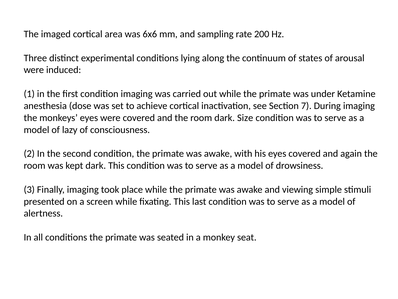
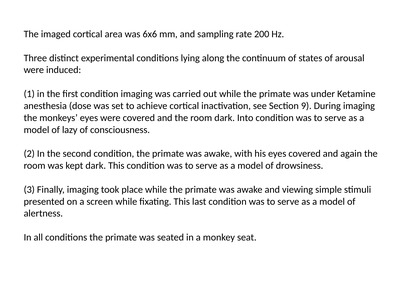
7: 7 -> 9 (306, 106)
Size: Size -> Into (245, 118)
